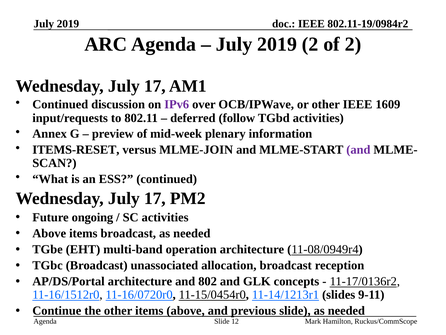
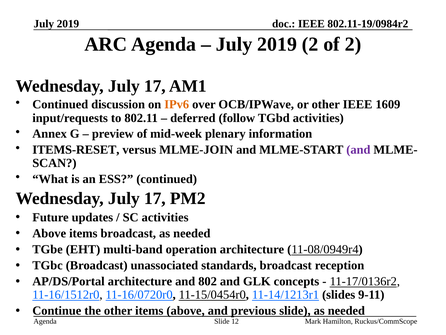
IPv6 colour: purple -> orange (177, 104)
ongoing: ongoing -> updates (92, 217)
allocation: allocation -> standards (229, 265)
